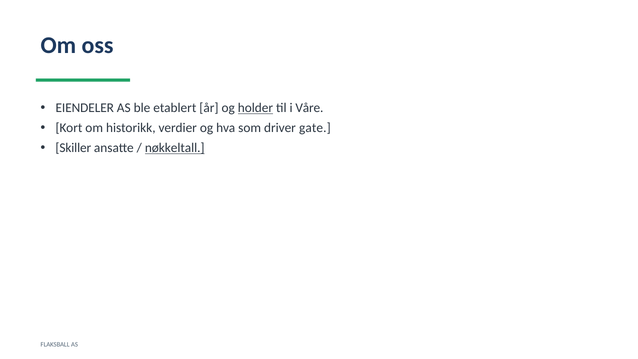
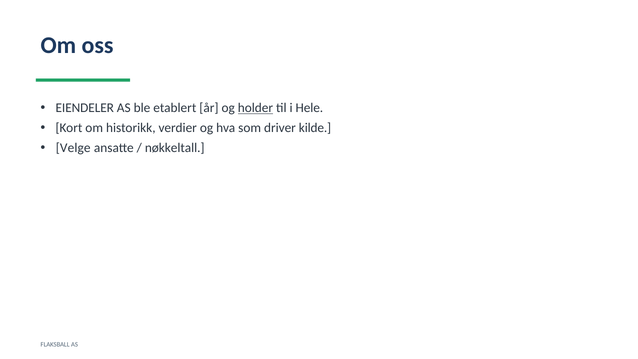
Våre: Våre -> Hele (309, 108)
gate: gate -> kilde (315, 128)
Skiller: Skiller -> Velge (73, 148)
nøkkeltall underline: present -> none (175, 148)
